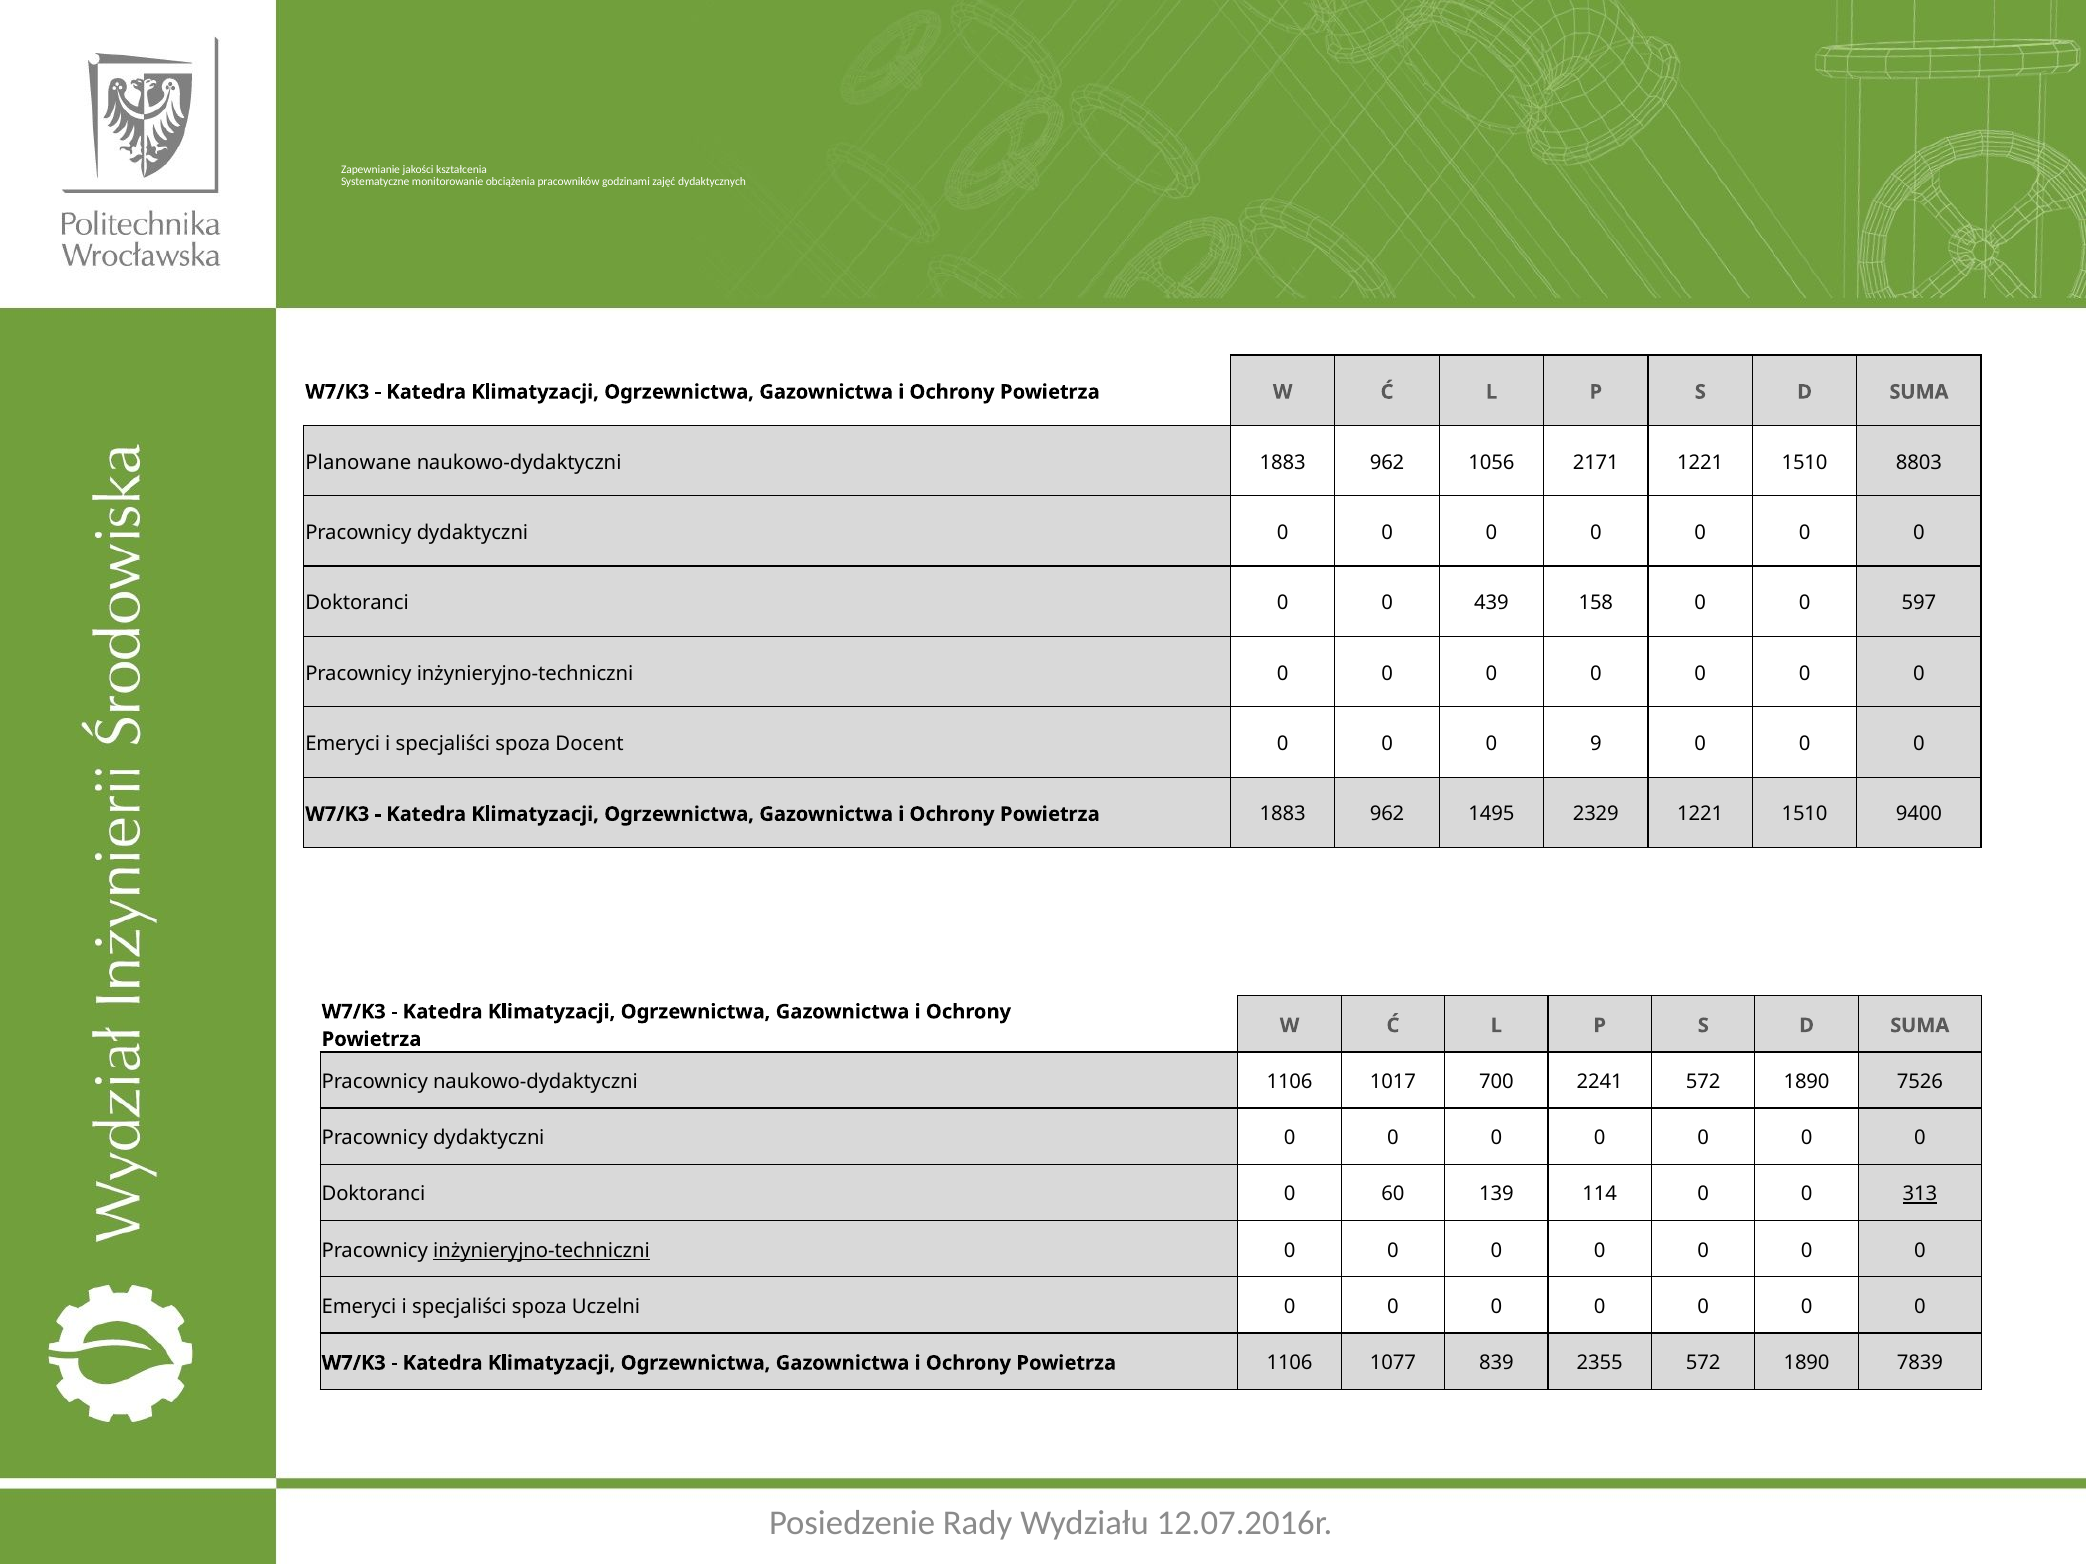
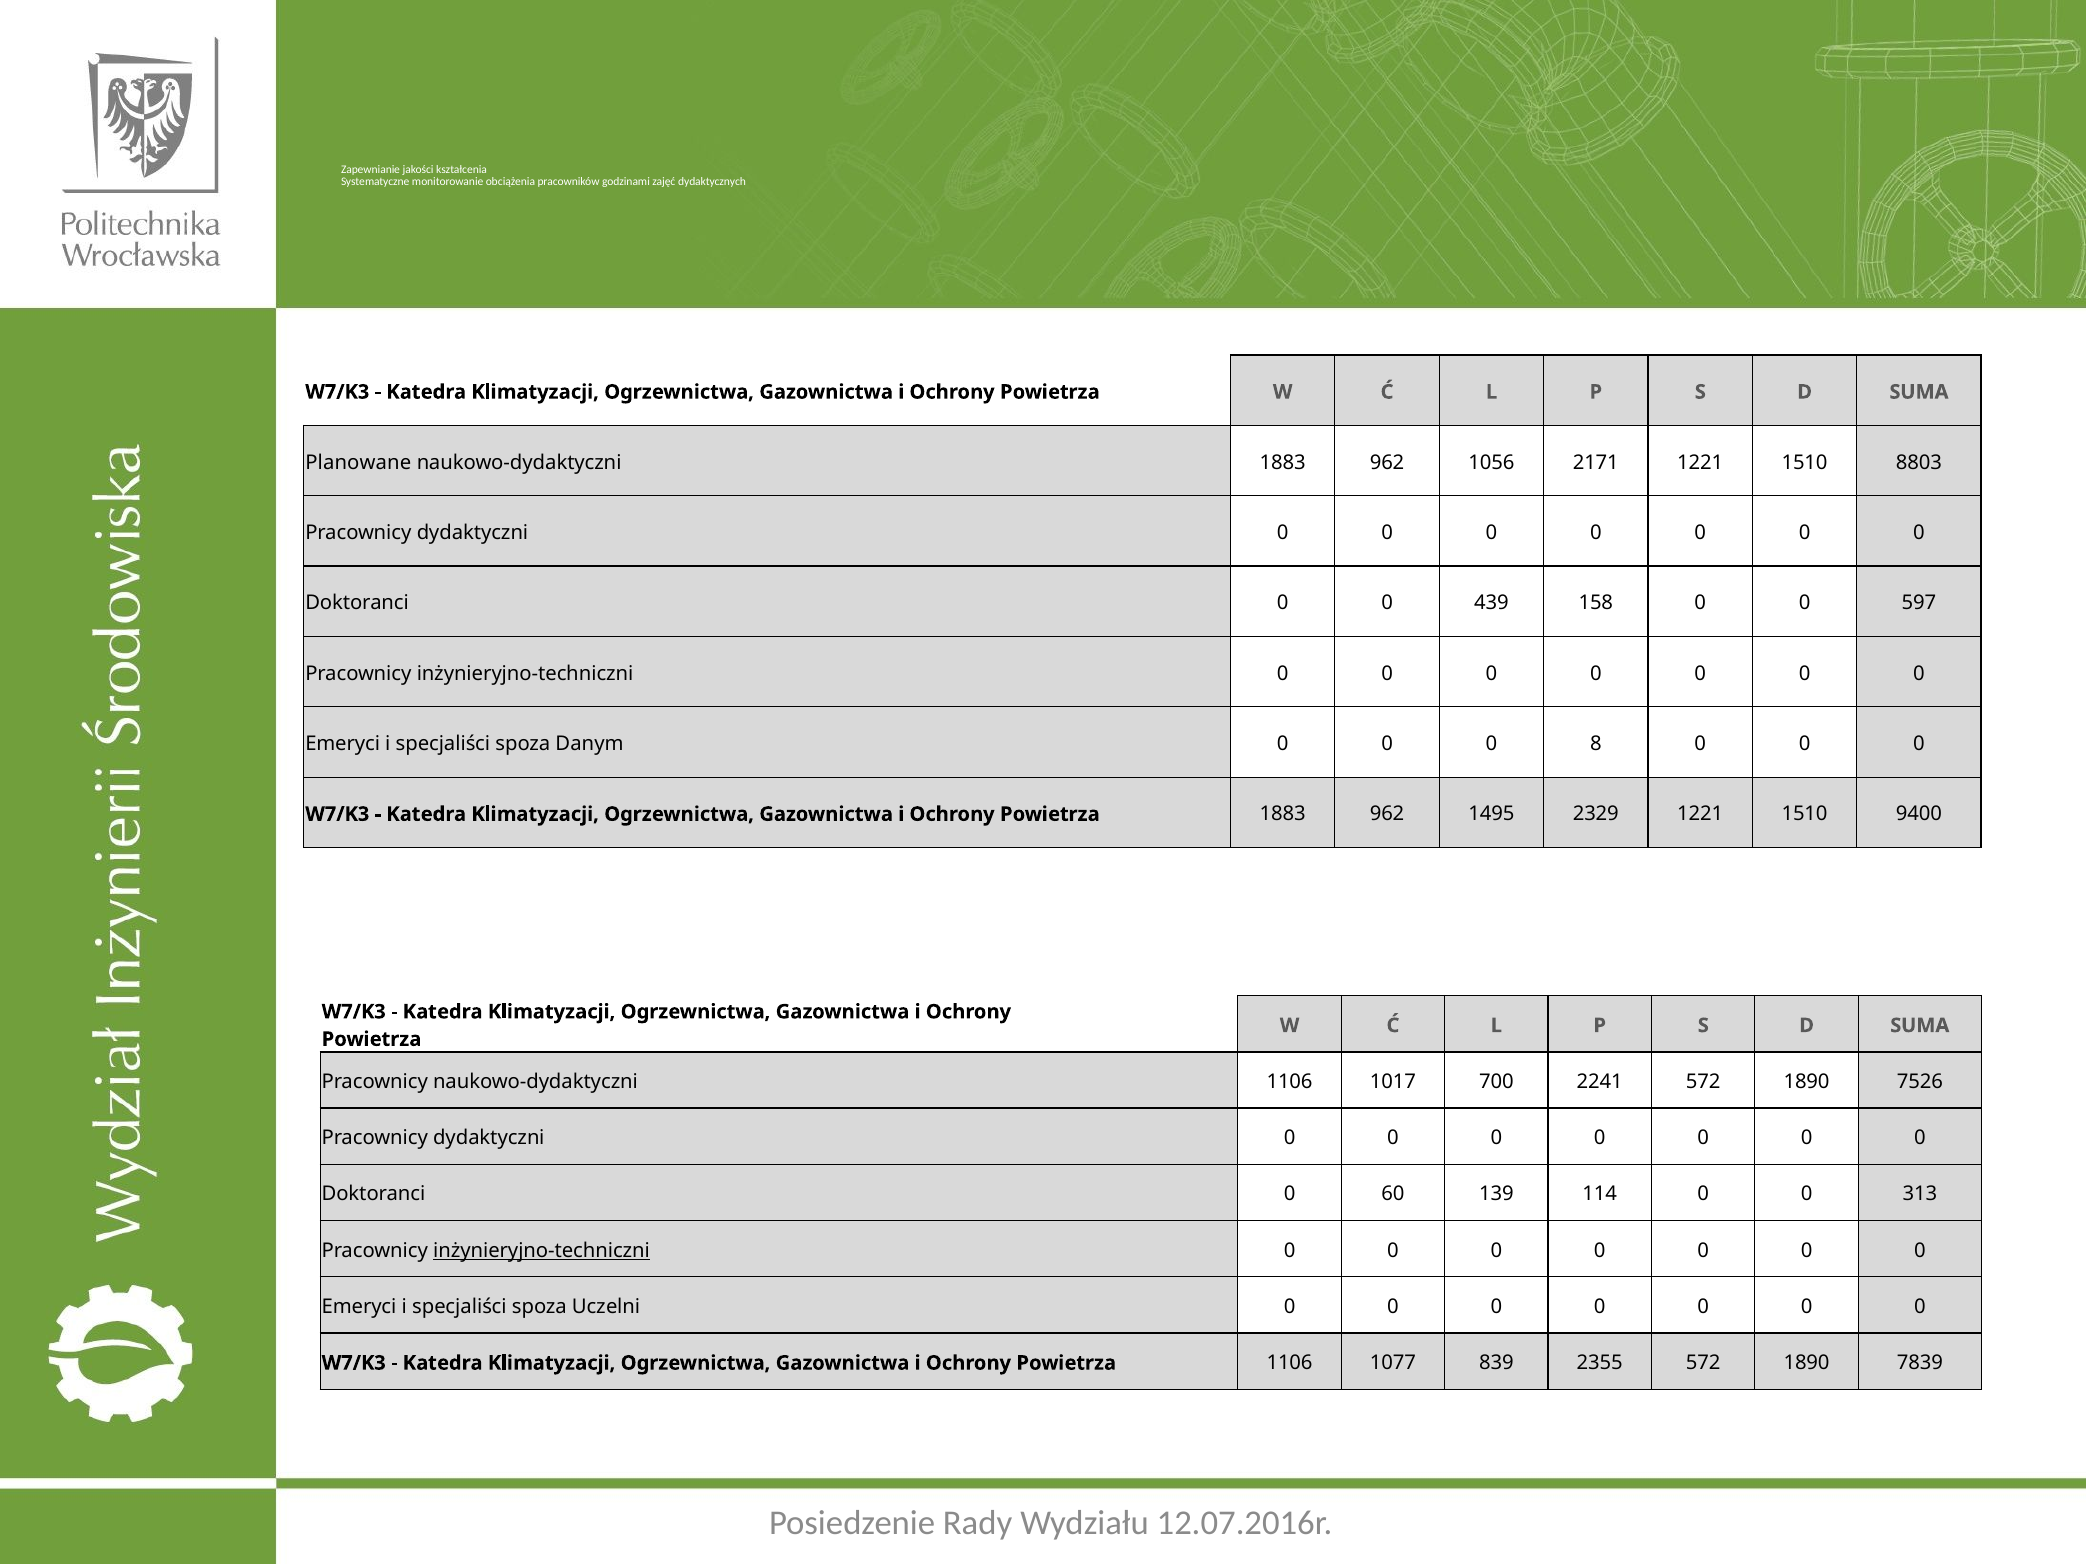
Docent: Docent -> Danym (590, 744)
9: 9 -> 8 (1596, 744)
313 underline: present -> none (1920, 1195)
